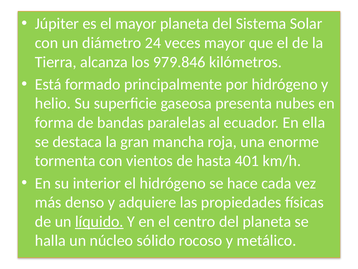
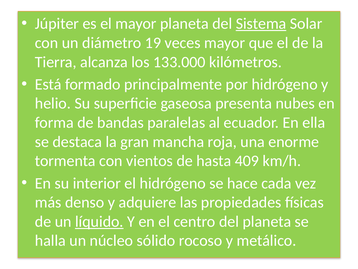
Sistema underline: none -> present (261, 24)
24: 24 -> 19 (153, 43)
979.846: 979.846 -> 133.000 (179, 62)
401: 401 -> 409 (247, 161)
